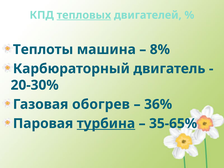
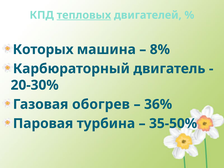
Теплоты: Теплоты -> Которых (43, 50)
турбина underline: present -> none (106, 123)
35-65%: 35-65% -> 35-50% (173, 123)
